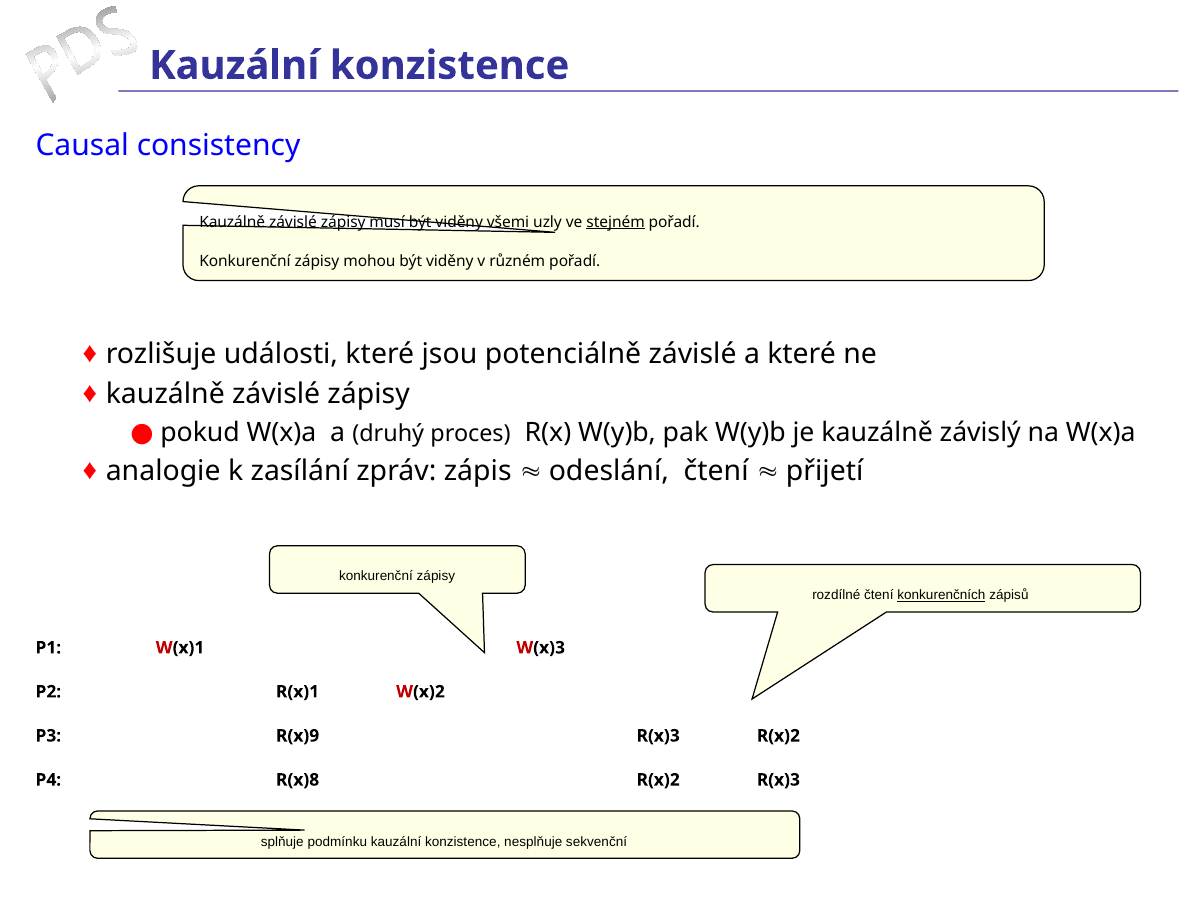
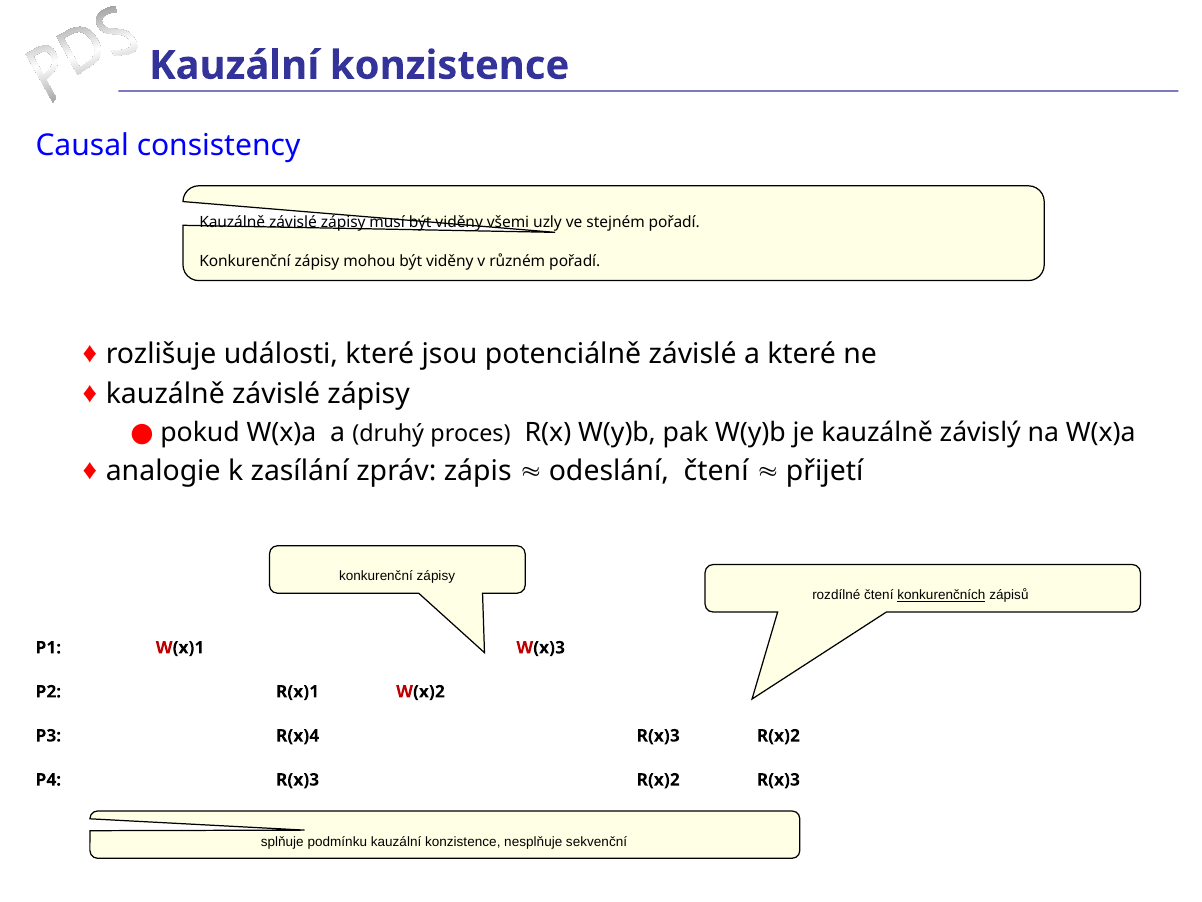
stejném underline: present -> none (616, 222)
R(x)9: R(x)9 -> R(x)4 (298, 735)
P4 R(x)8: R(x)8 -> R(x)3 (298, 779)
